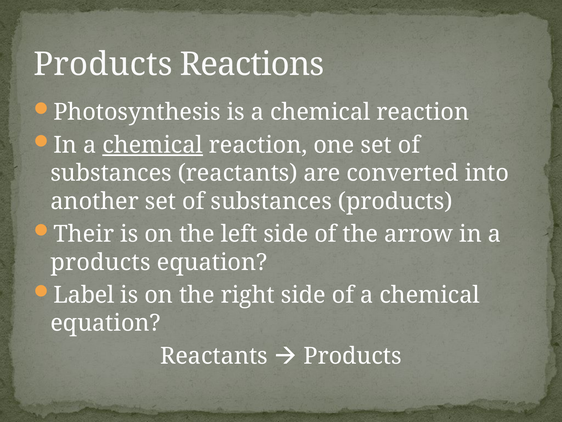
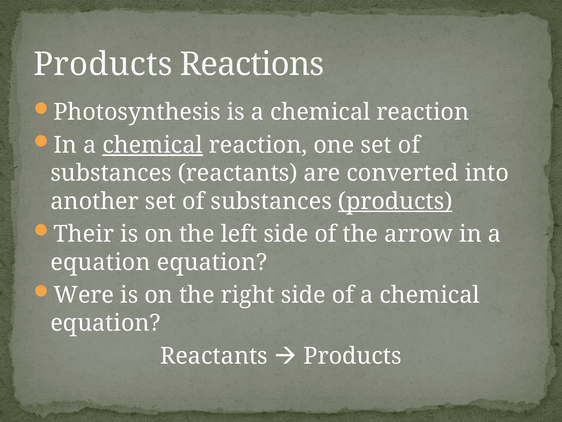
products underline: none -> present (395, 201)
products: products -> equation (101, 262)
Label: Label -> Were (84, 295)
